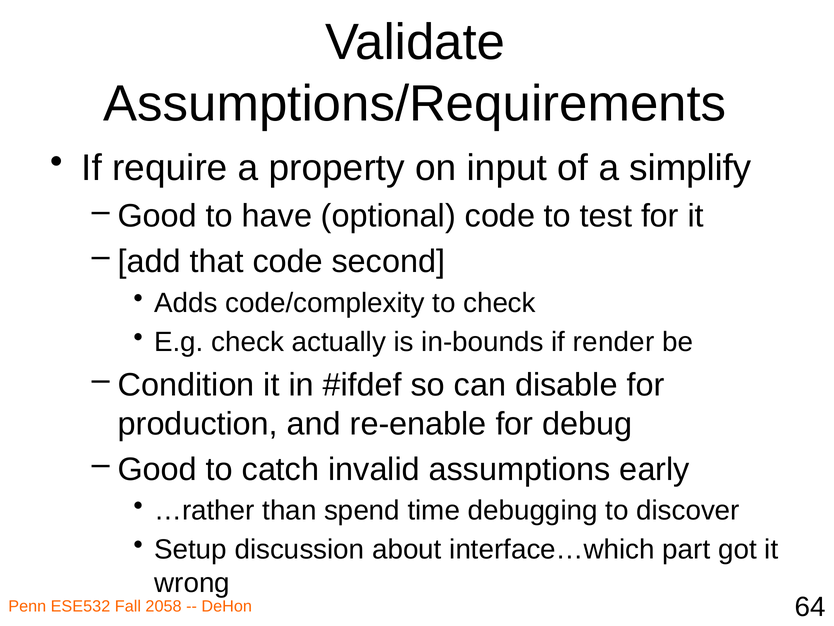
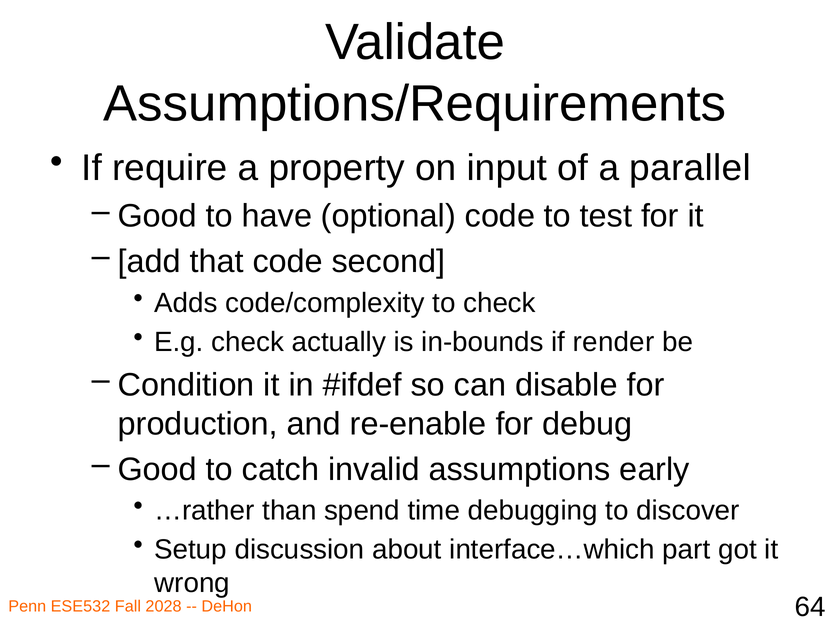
simplify: simplify -> parallel (690, 168)
2058: 2058 -> 2028 (164, 606)
